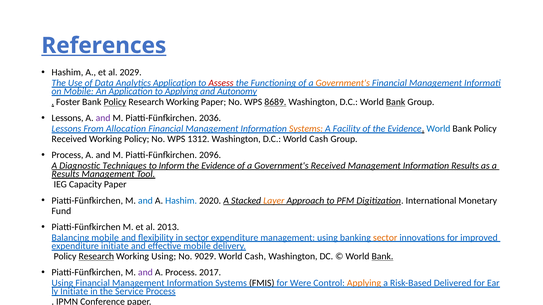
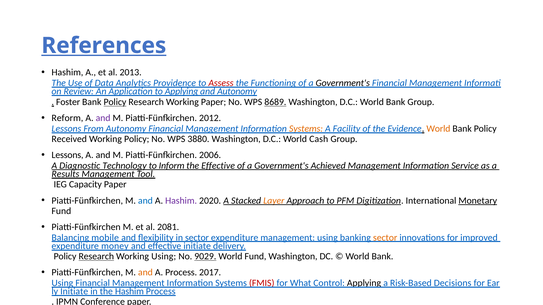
2029: 2029 -> 2013 (131, 73)
Analytics Application: Application -> Providence (175, 83)
Government's colour: orange -> black (343, 83)
Mobile: Mobile -> Review (79, 92)
Bank underline: present -> none (396, 102)
Lessons: Lessons -> Reform (67, 118)
2036: 2036 -> 2012 (210, 118)
From Allocation: Allocation -> Autonomy (126, 129)
World colour: blue -> orange (438, 129)
1312: 1312 -> 3880 (198, 139)
Process: Process -> Lessons (67, 155)
2096: 2096 -> 2006 (210, 155)
Techniques: Techniques -> Technology (125, 166)
Evidence: Evidence -> Effective (218, 166)
Government's Received: Received -> Achieved (328, 166)
Information Results: Results -> Service (465, 166)
Hashim colour: blue -> purple (181, 201)
Monetary underline: none -> present (478, 201)
2013: 2013 -> 2081 (168, 227)
expenditure initiate: initiate -> money (115, 246)
effective mobile: mobile -> initiate (197, 246)
9029 underline: none -> present (205, 257)
Cash: Cash -> Fund (255, 257)
Bank underline: present -> none (382, 257)
and colour: purple -> orange (145, 273)
FMIS colour: black -> red (262, 283)
Were: Were -> What (301, 283)
Applying colour: orange -> black (364, 283)
Delivered: Delivered -> Decisions (453, 283)
the Service: Service -> Hashim (129, 292)
